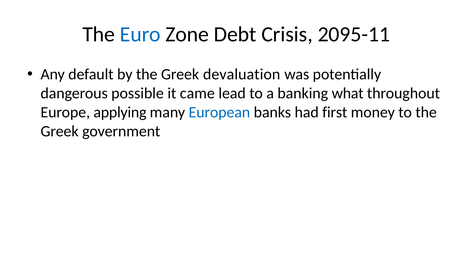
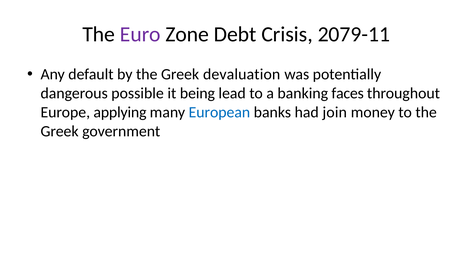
Euro colour: blue -> purple (140, 34)
2095-11: 2095-11 -> 2079-11 (354, 34)
came: came -> being (197, 93)
what: what -> faces (348, 93)
first: first -> join (335, 112)
